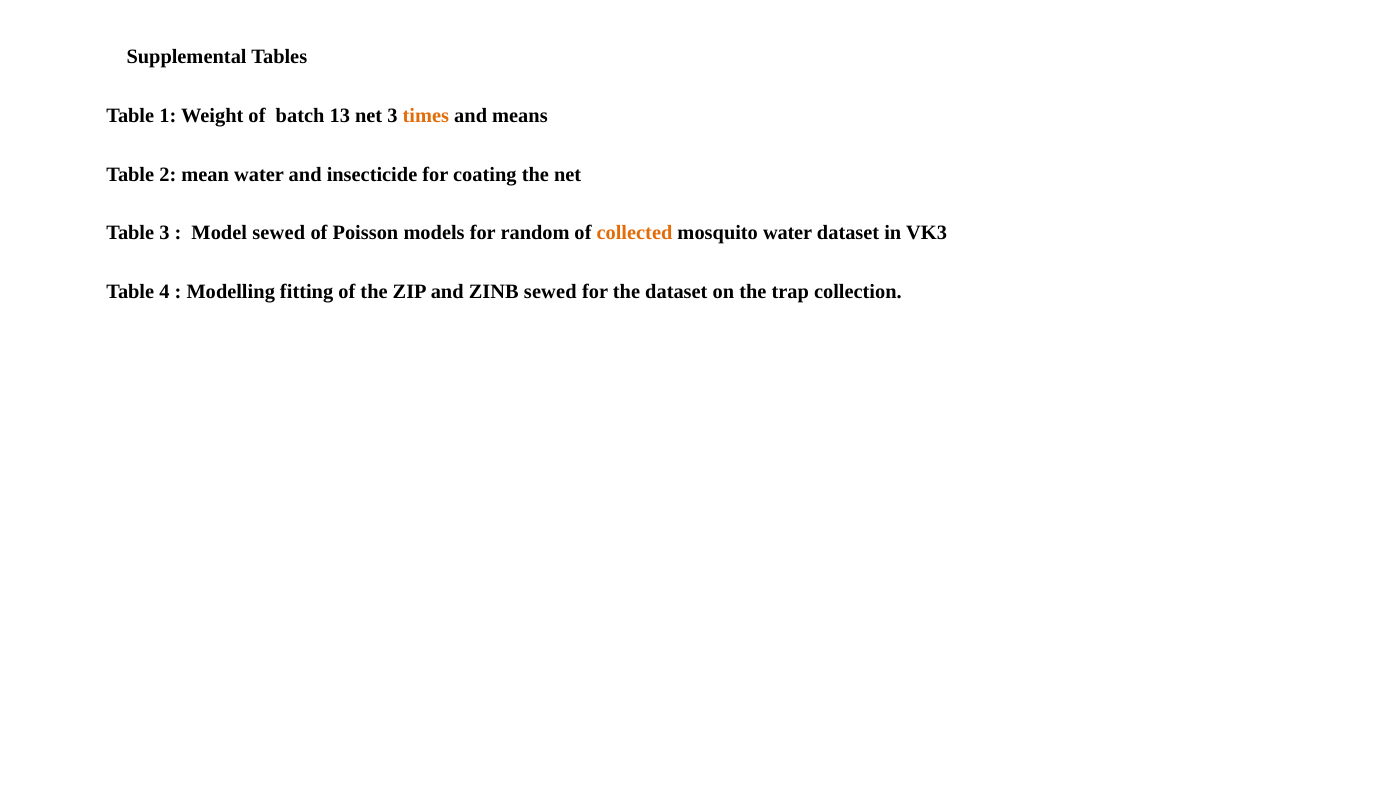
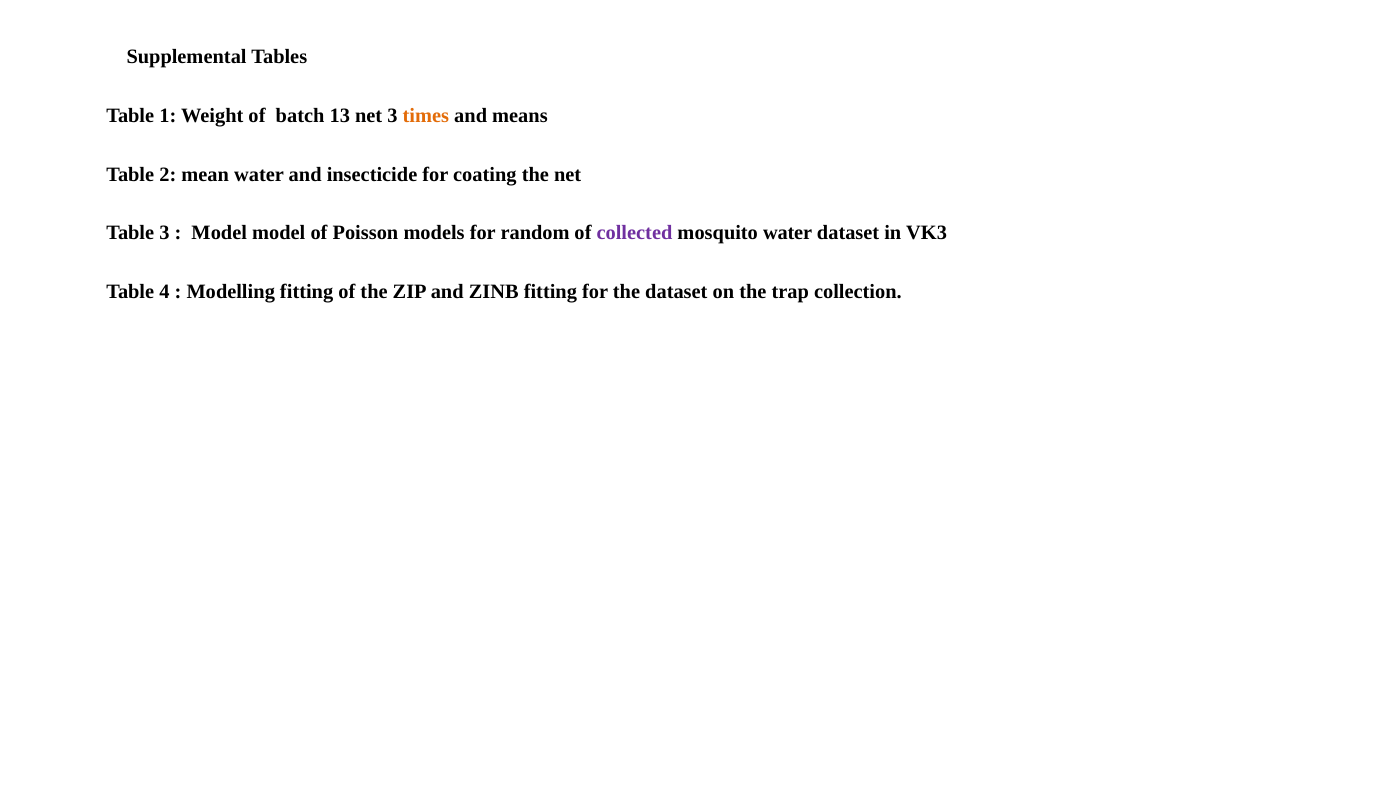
Model sewed: sewed -> model (279, 233)
collected colour: orange -> purple (634, 233)
ZINB sewed: sewed -> fitting (550, 292)
